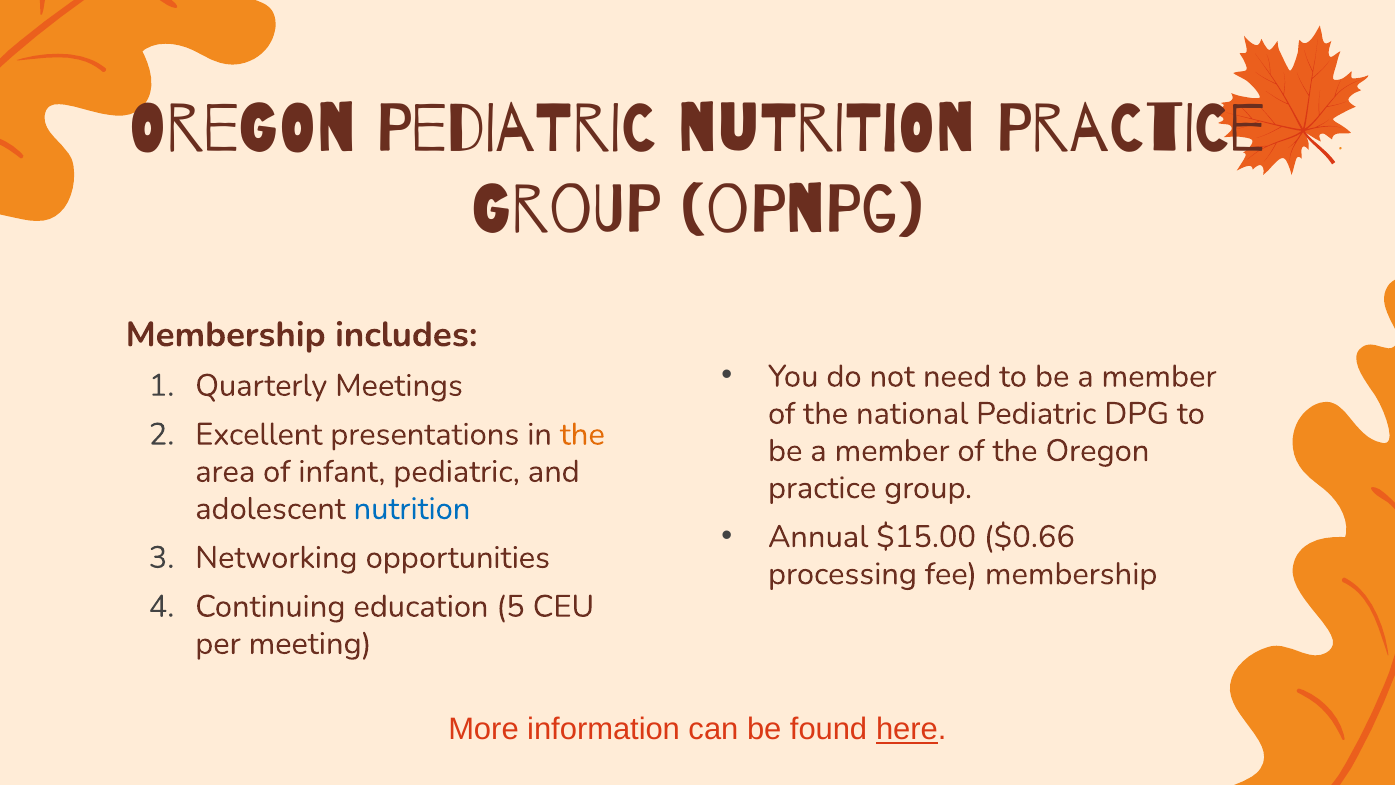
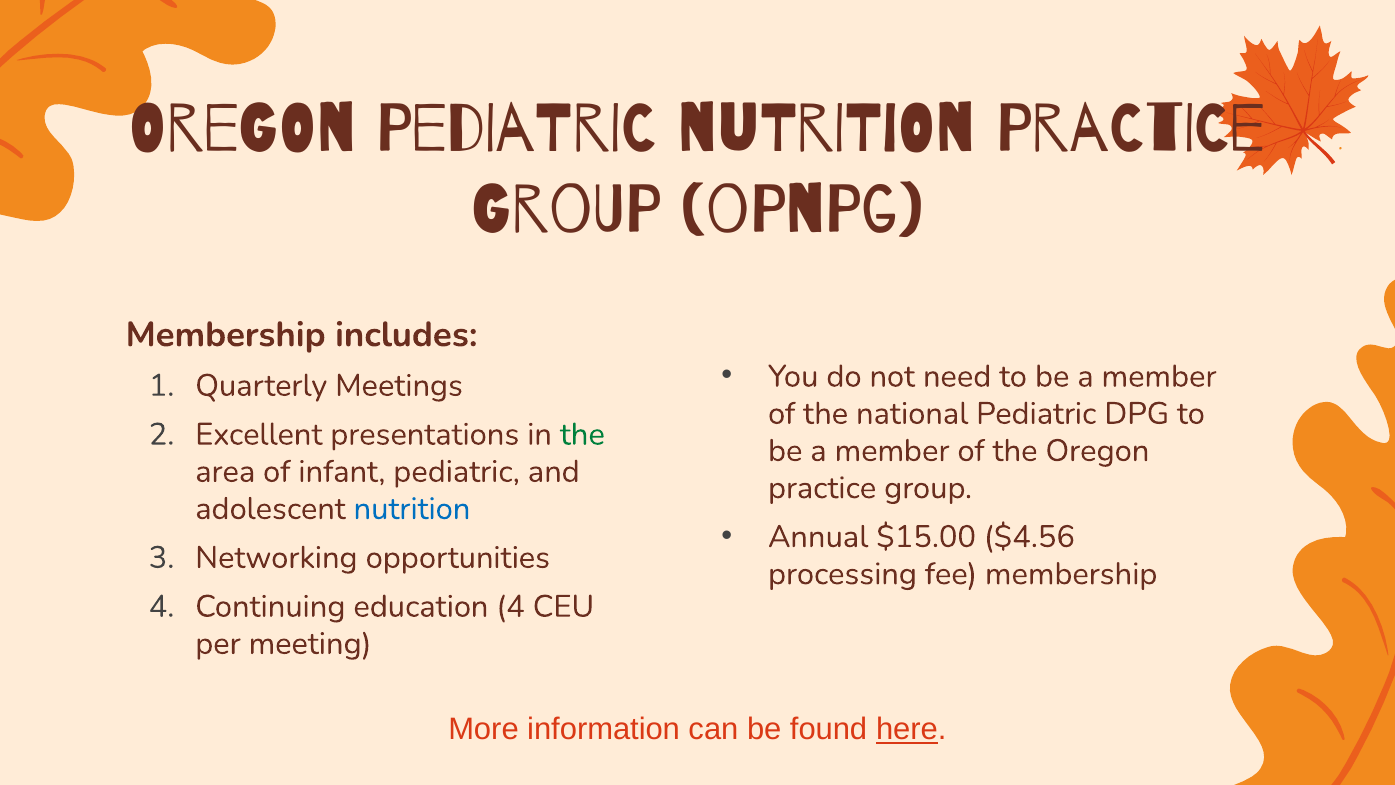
the colour: orange -> green (582, 434)
$0.66: $0.66 -> $4.56 (1029, 537)
education 5: 5 -> 4 (510, 606)
